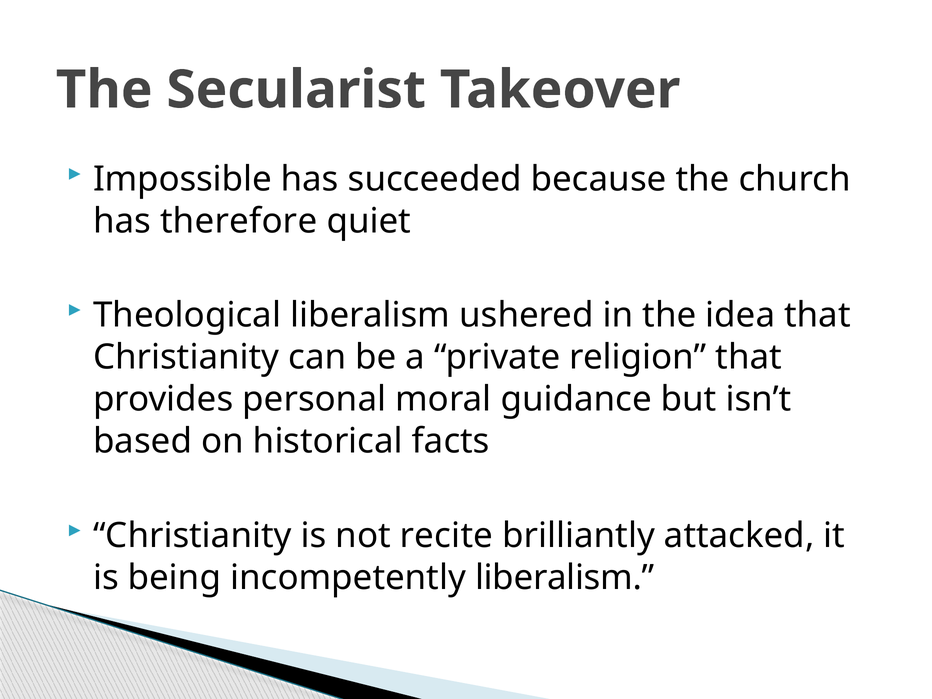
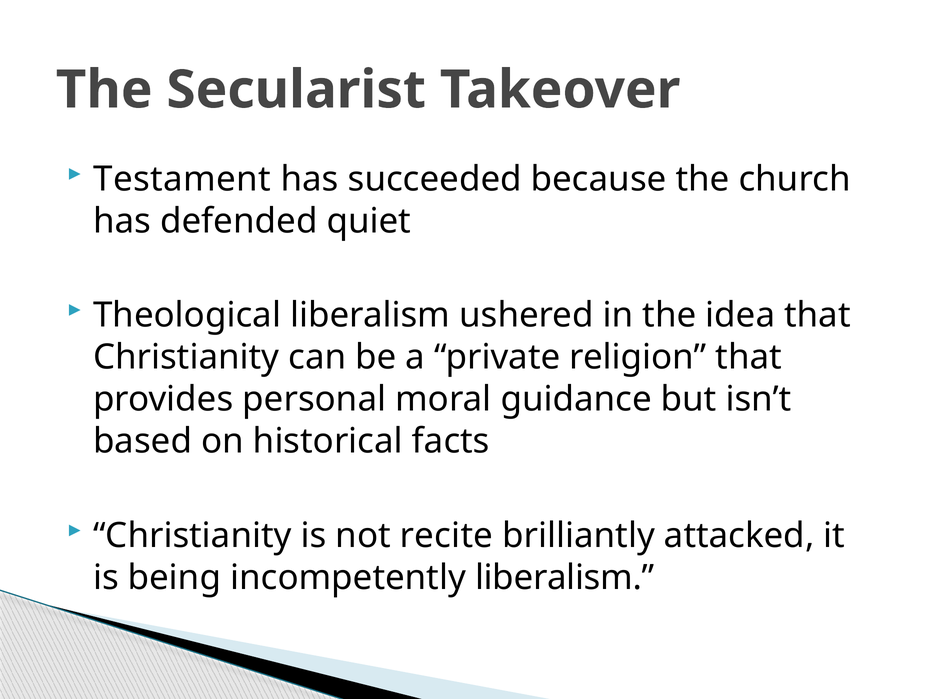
Impossible: Impossible -> Testament (182, 179)
therefore: therefore -> defended (239, 221)
